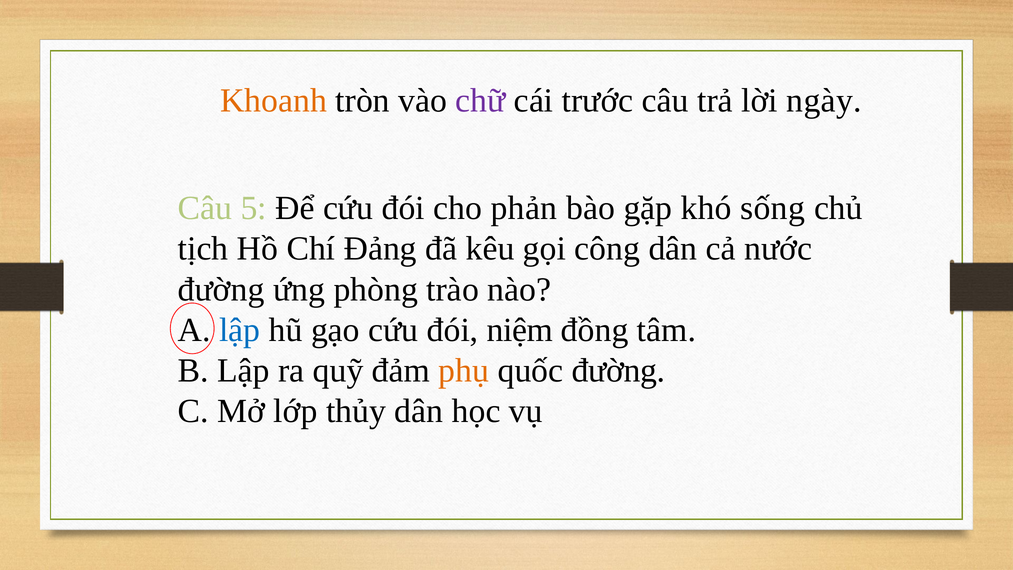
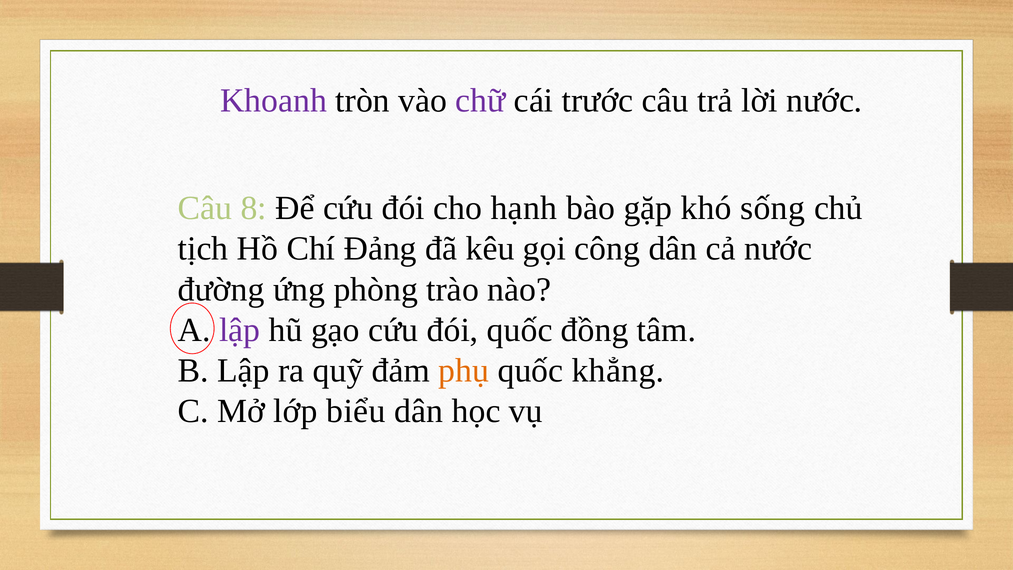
Khoanh colour: orange -> purple (274, 101)
lời ngày: ngày -> nước (824, 101)
5: 5 -> 8 (254, 208)
phản: phản -> hạnh (524, 208)
lập colour: blue -> purple (240, 330)
đói niệm: niệm -> quốc (520, 330)
quốc đường: đường -> khẳng (618, 370)
thủy: thủy -> biểu (356, 411)
